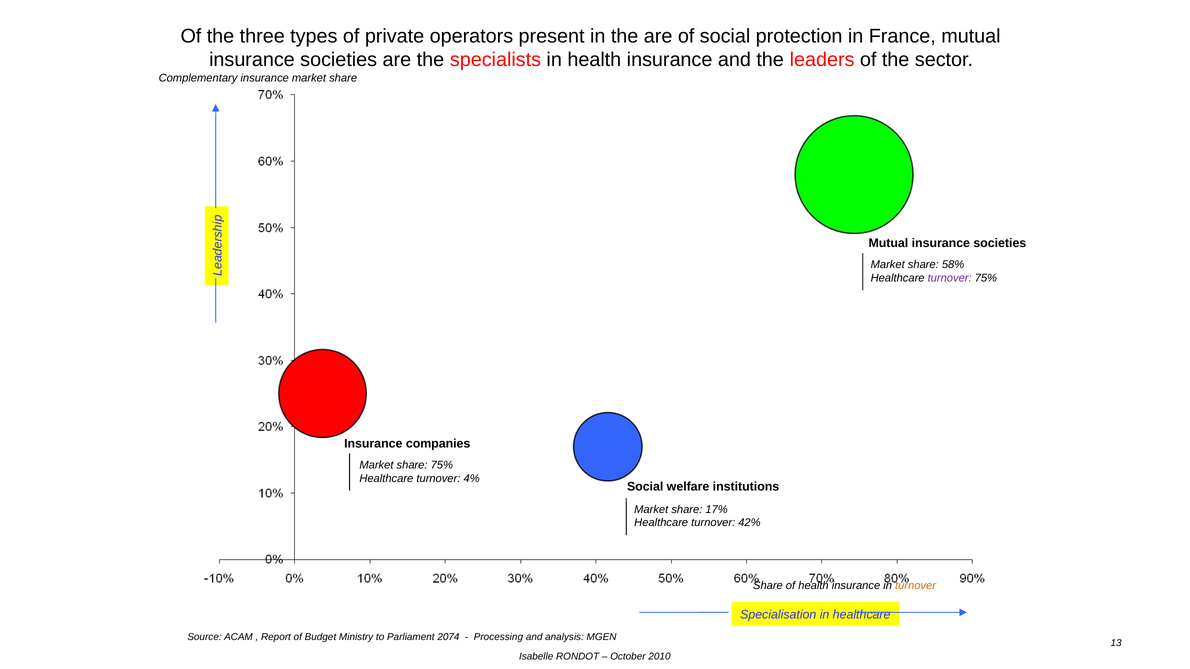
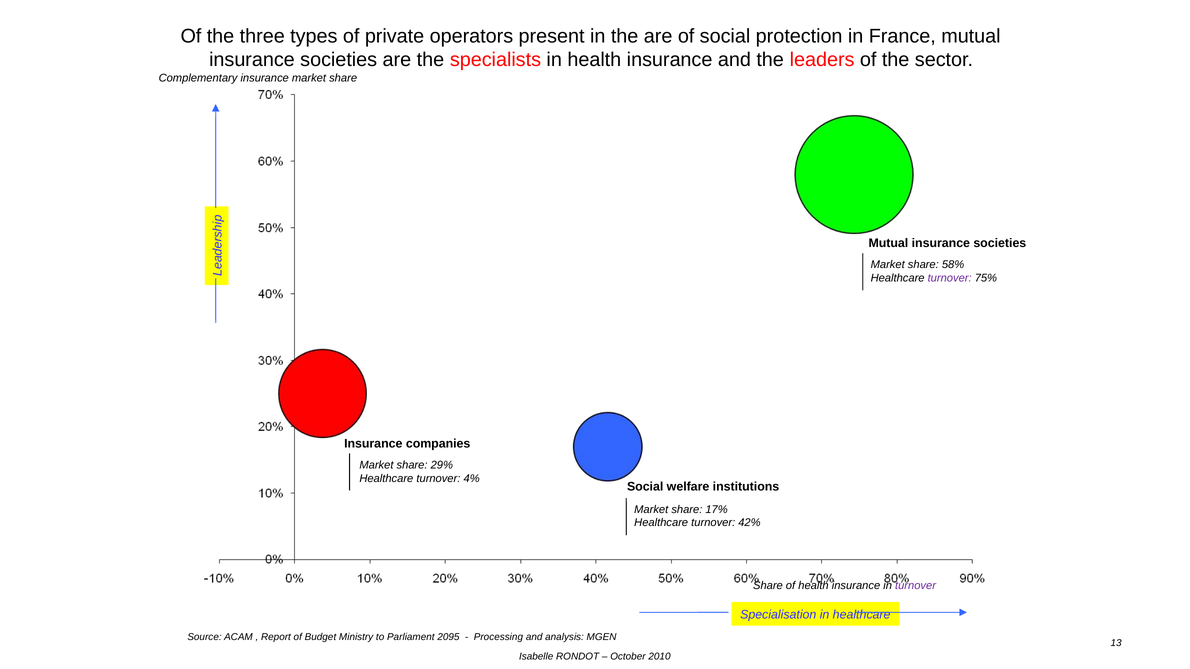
share 75%: 75% -> 29% (442, 466)
turnover colour: orange -> purple (916, 586)
2074: 2074 -> 2095 (448, 637)
